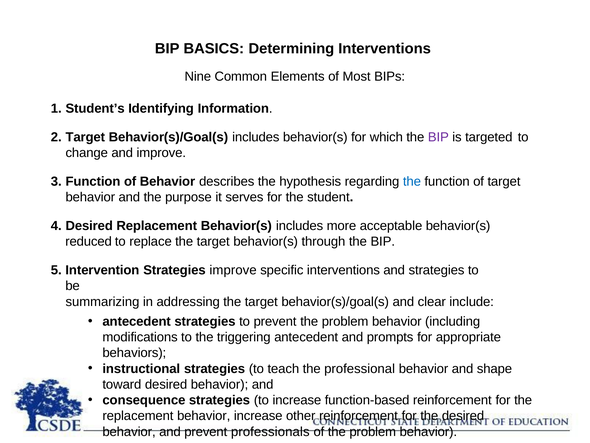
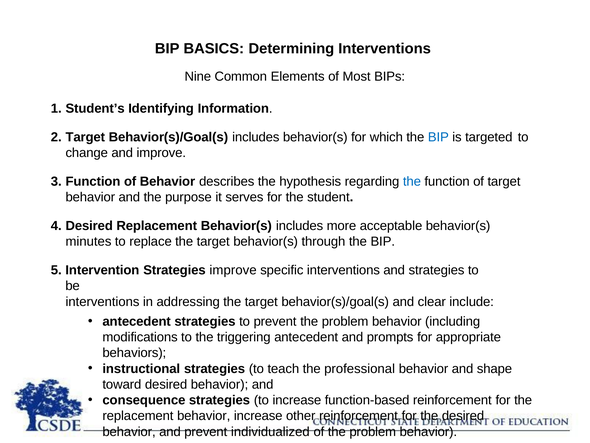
BIP colour: purple -> blue (438, 137)
reduced: reduced -> minutes (88, 241)
summarizing: summarizing -> interventions (102, 301)
professionals: professionals -> individualized (270, 431)
